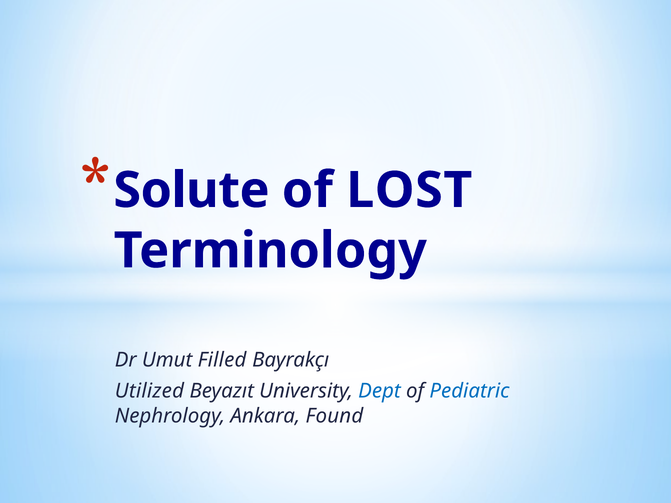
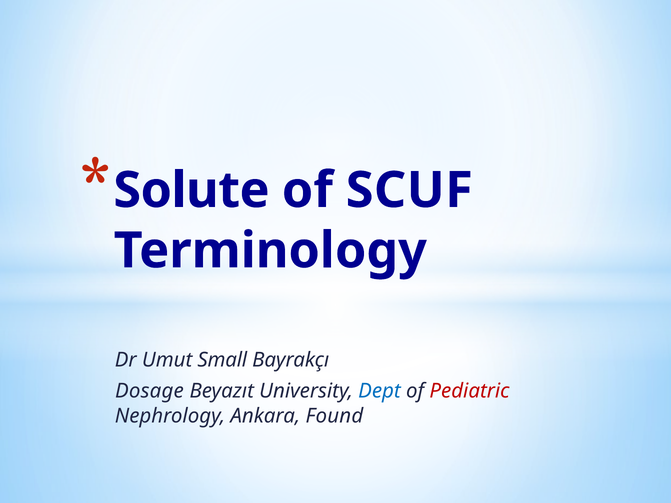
LOST: LOST -> SCUF (409, 190)
Filled: Filled -> Small (222, 360)
Utilized: Utilized -> Dosage (149, 391)
Pediatric colour: blue -> red (469, 391)
